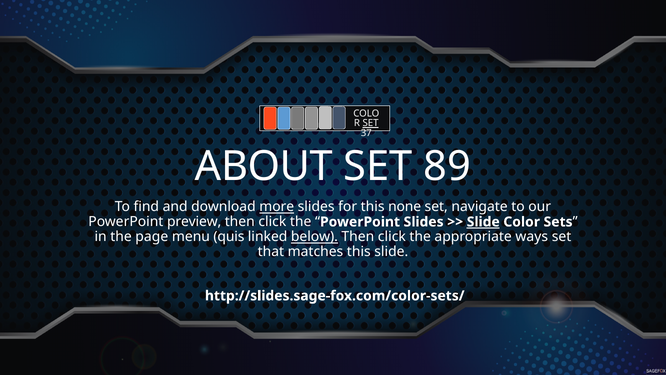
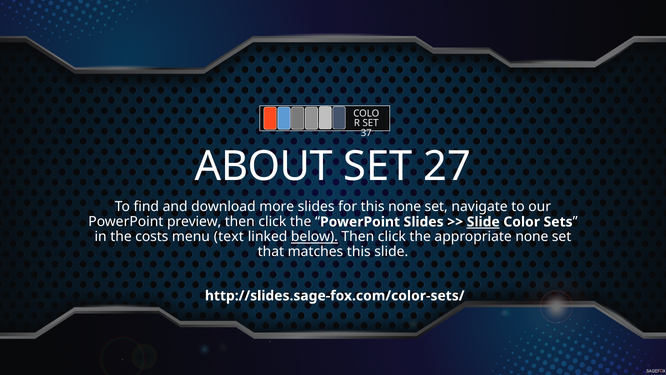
SET underline: present -> none (371, 123)
89: 89 -> 27 (447, 166)
more underline: present -> none (277, 207)
page: page -> costs (152, 237)
quis: quis -> text (229, 237)
appropriate ways: ways -> none (532, 237)
